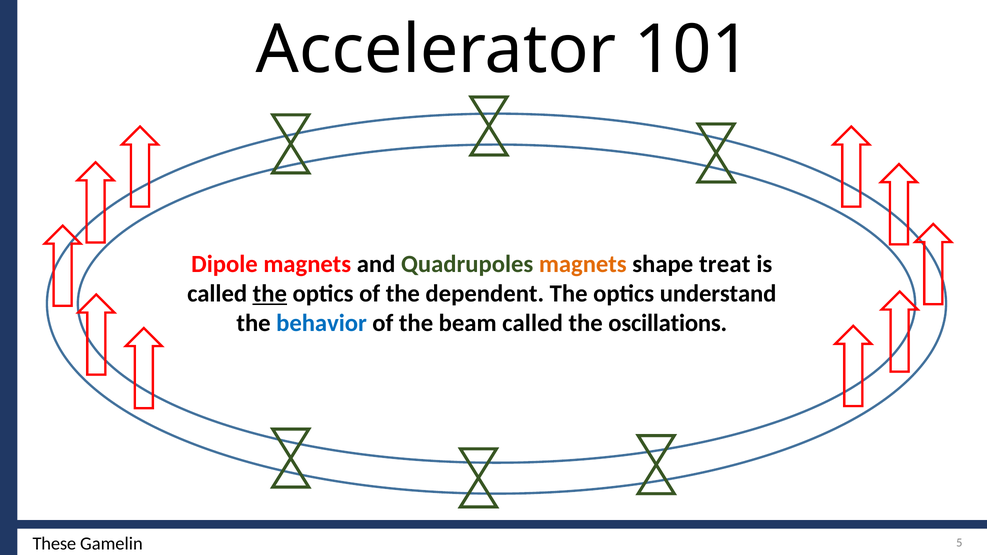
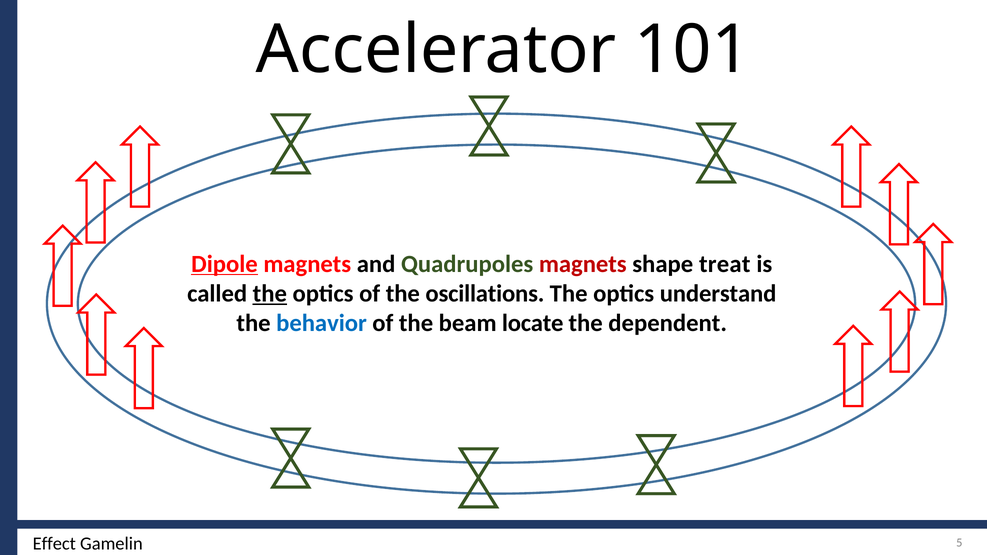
Dipole underline: none -> present (225, 264)
magnets colour: orange -> red (583, 264)
dependent: dependent -> oscillations (485, 294)
beam called: called -> locate (533, 323)
oscillations: oscillations -> dependent (668, 323)
These: These -> Effect (54, 544)
